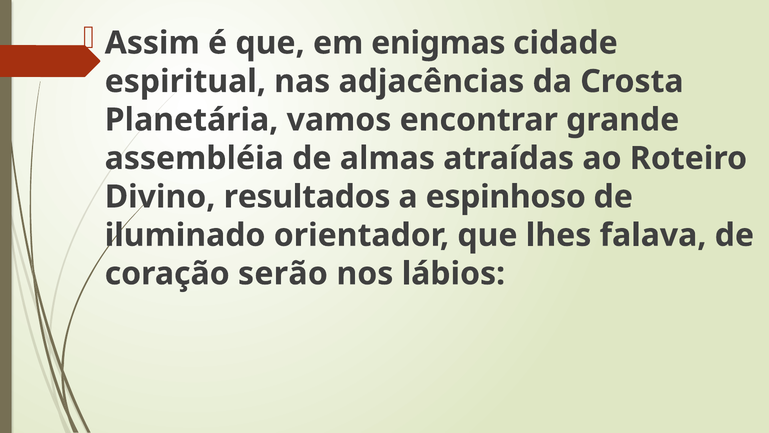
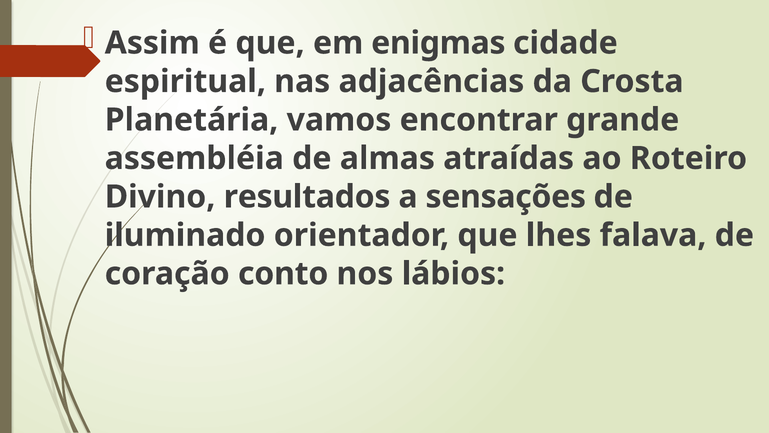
espinhoso: espinhoso -> sensações (506, 197)
serão: serão -> conto (283, 273)
